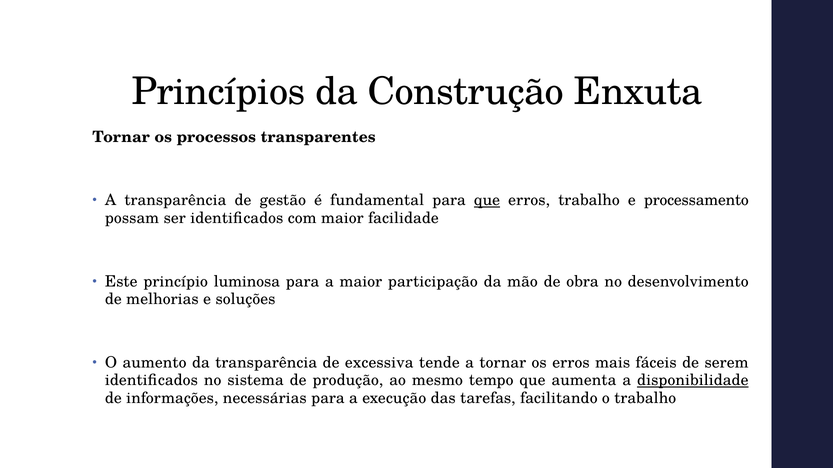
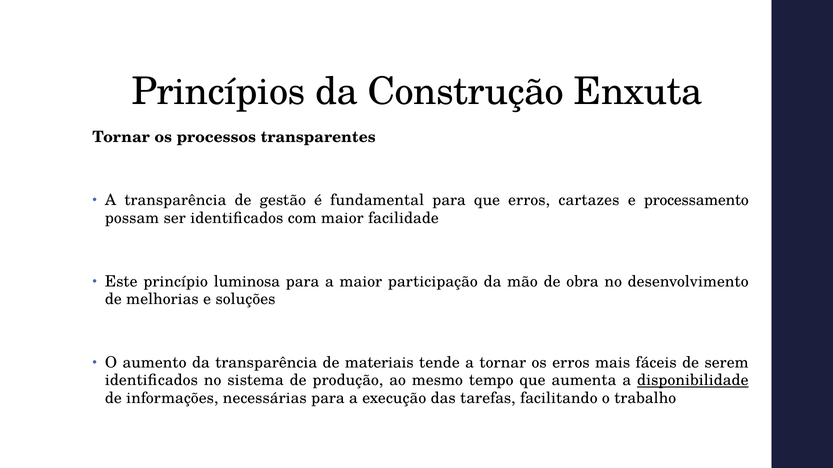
que underline: present -> none (487, 201)
erros trabalho: trabalho -> cartazes (589, 201)
excessiva: excessiva -> materiais (379, 363)
